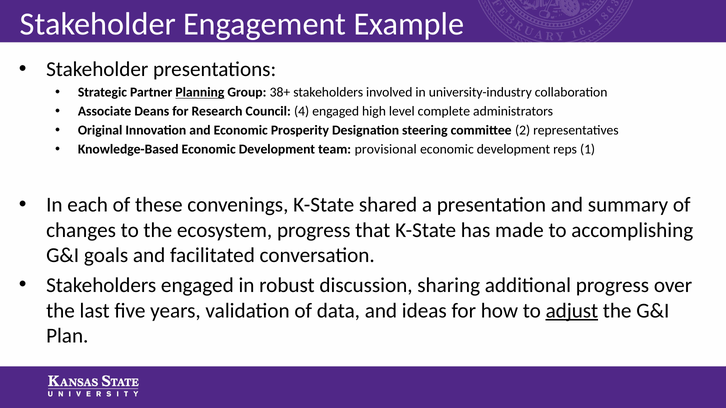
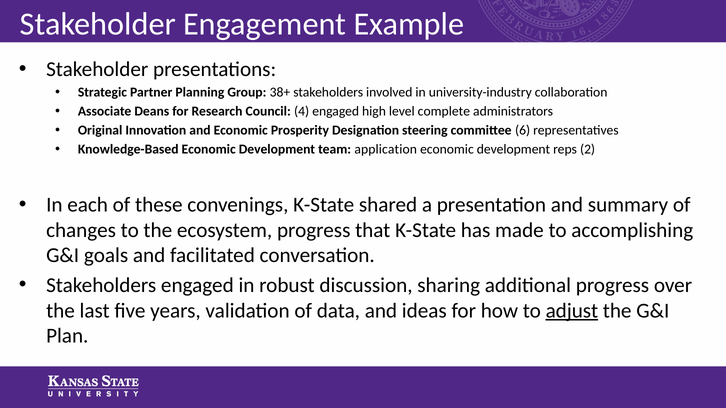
Planning underline: present -> none (200, 92)
2: 2 -> 6 (523, 131)
provisional: provisional -> application (386, 150)
1: 1 -> 2 (588, 150)
